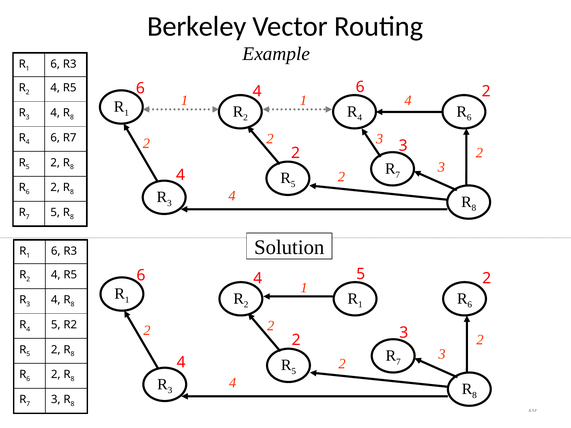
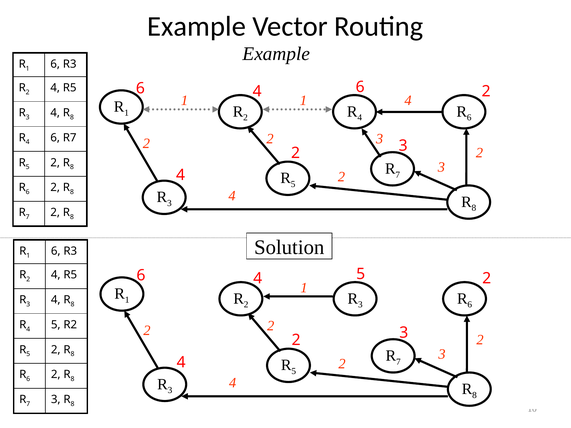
Berkeley: Berkeley -> Example (197, 27)
5: 5 -> 2 (55, 213)
1: 1 -> 3 (360, 305)
